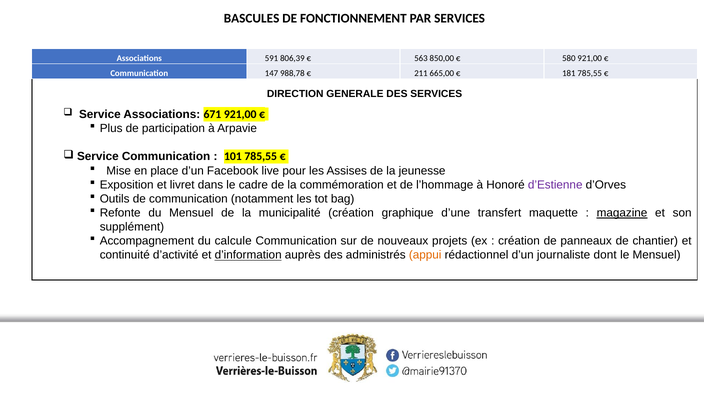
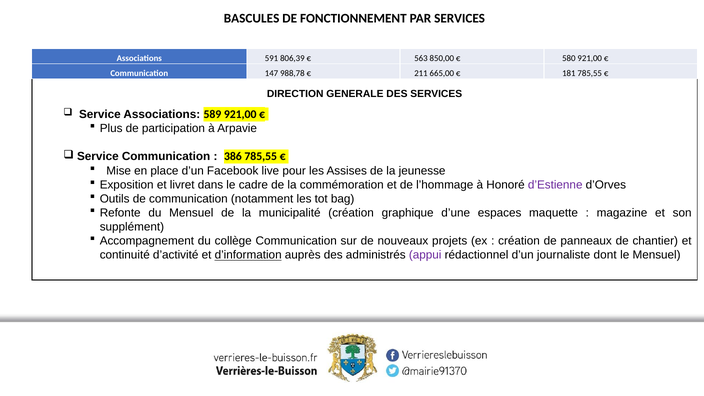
671: 671 -> 589 (212, 114)
101: 101 -> 386 (233, 157)
transfert: transfert -> espaces (500, 213)
magazine underline: present -> none (622, 213)
calcule: calcule -> collège (233, 241)
appui colour: orange -> purple (425, 255)
